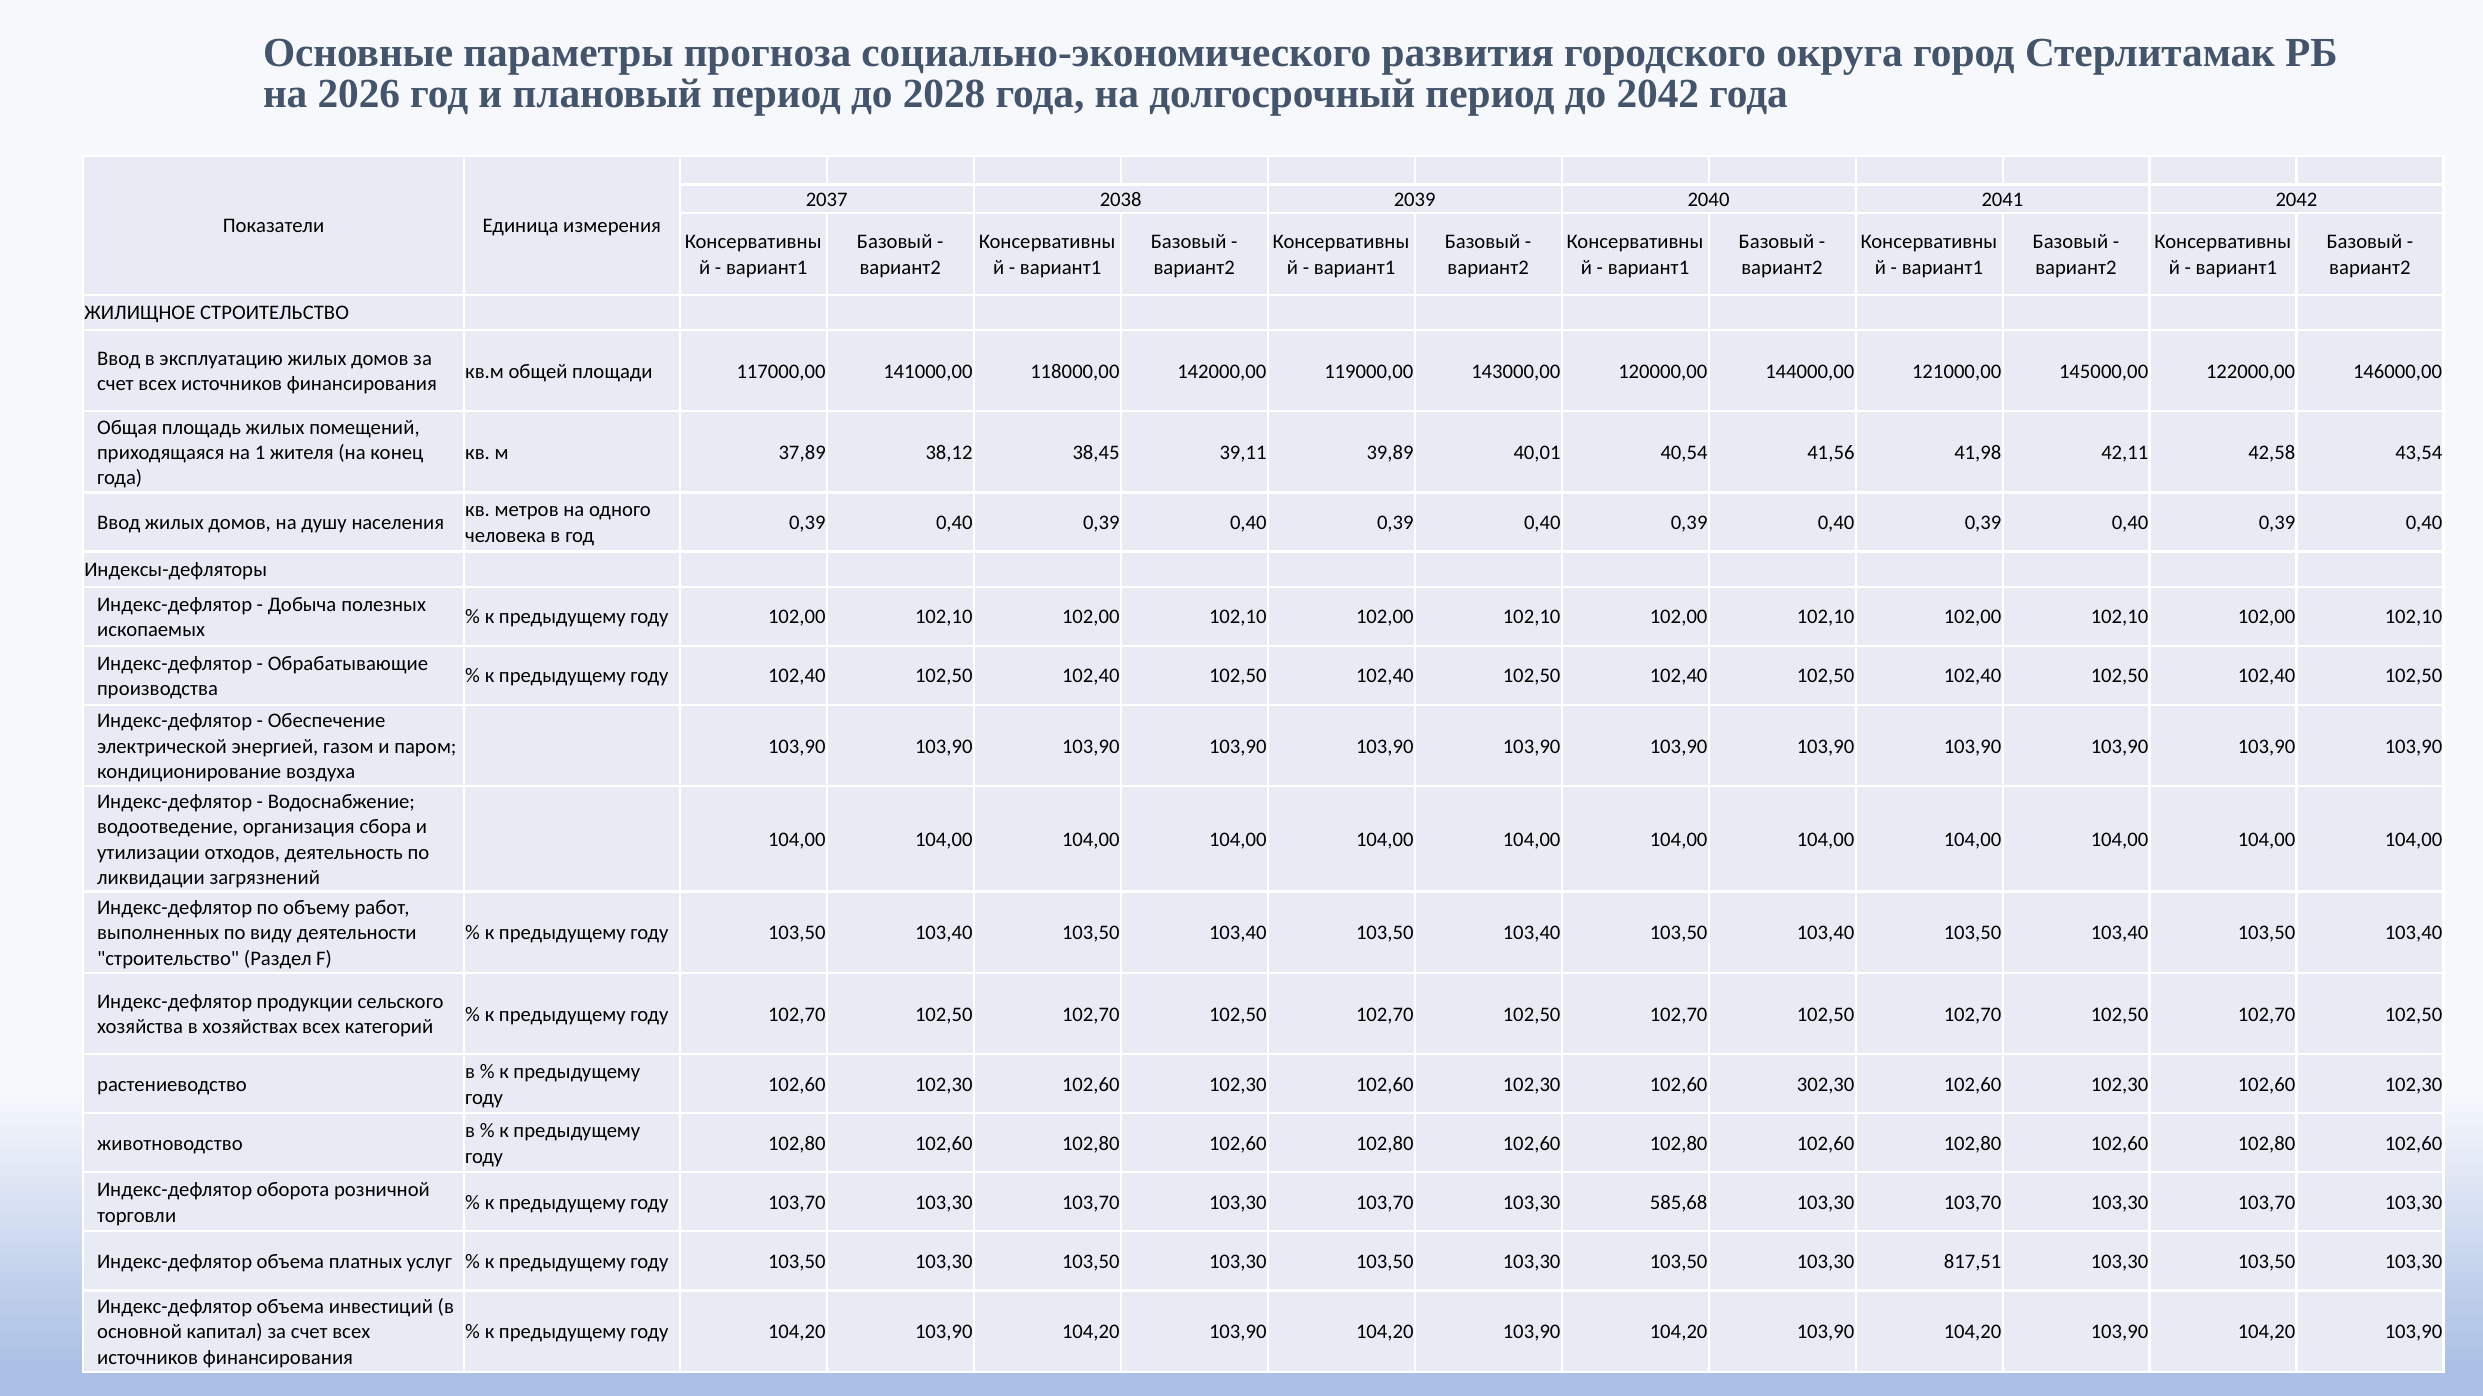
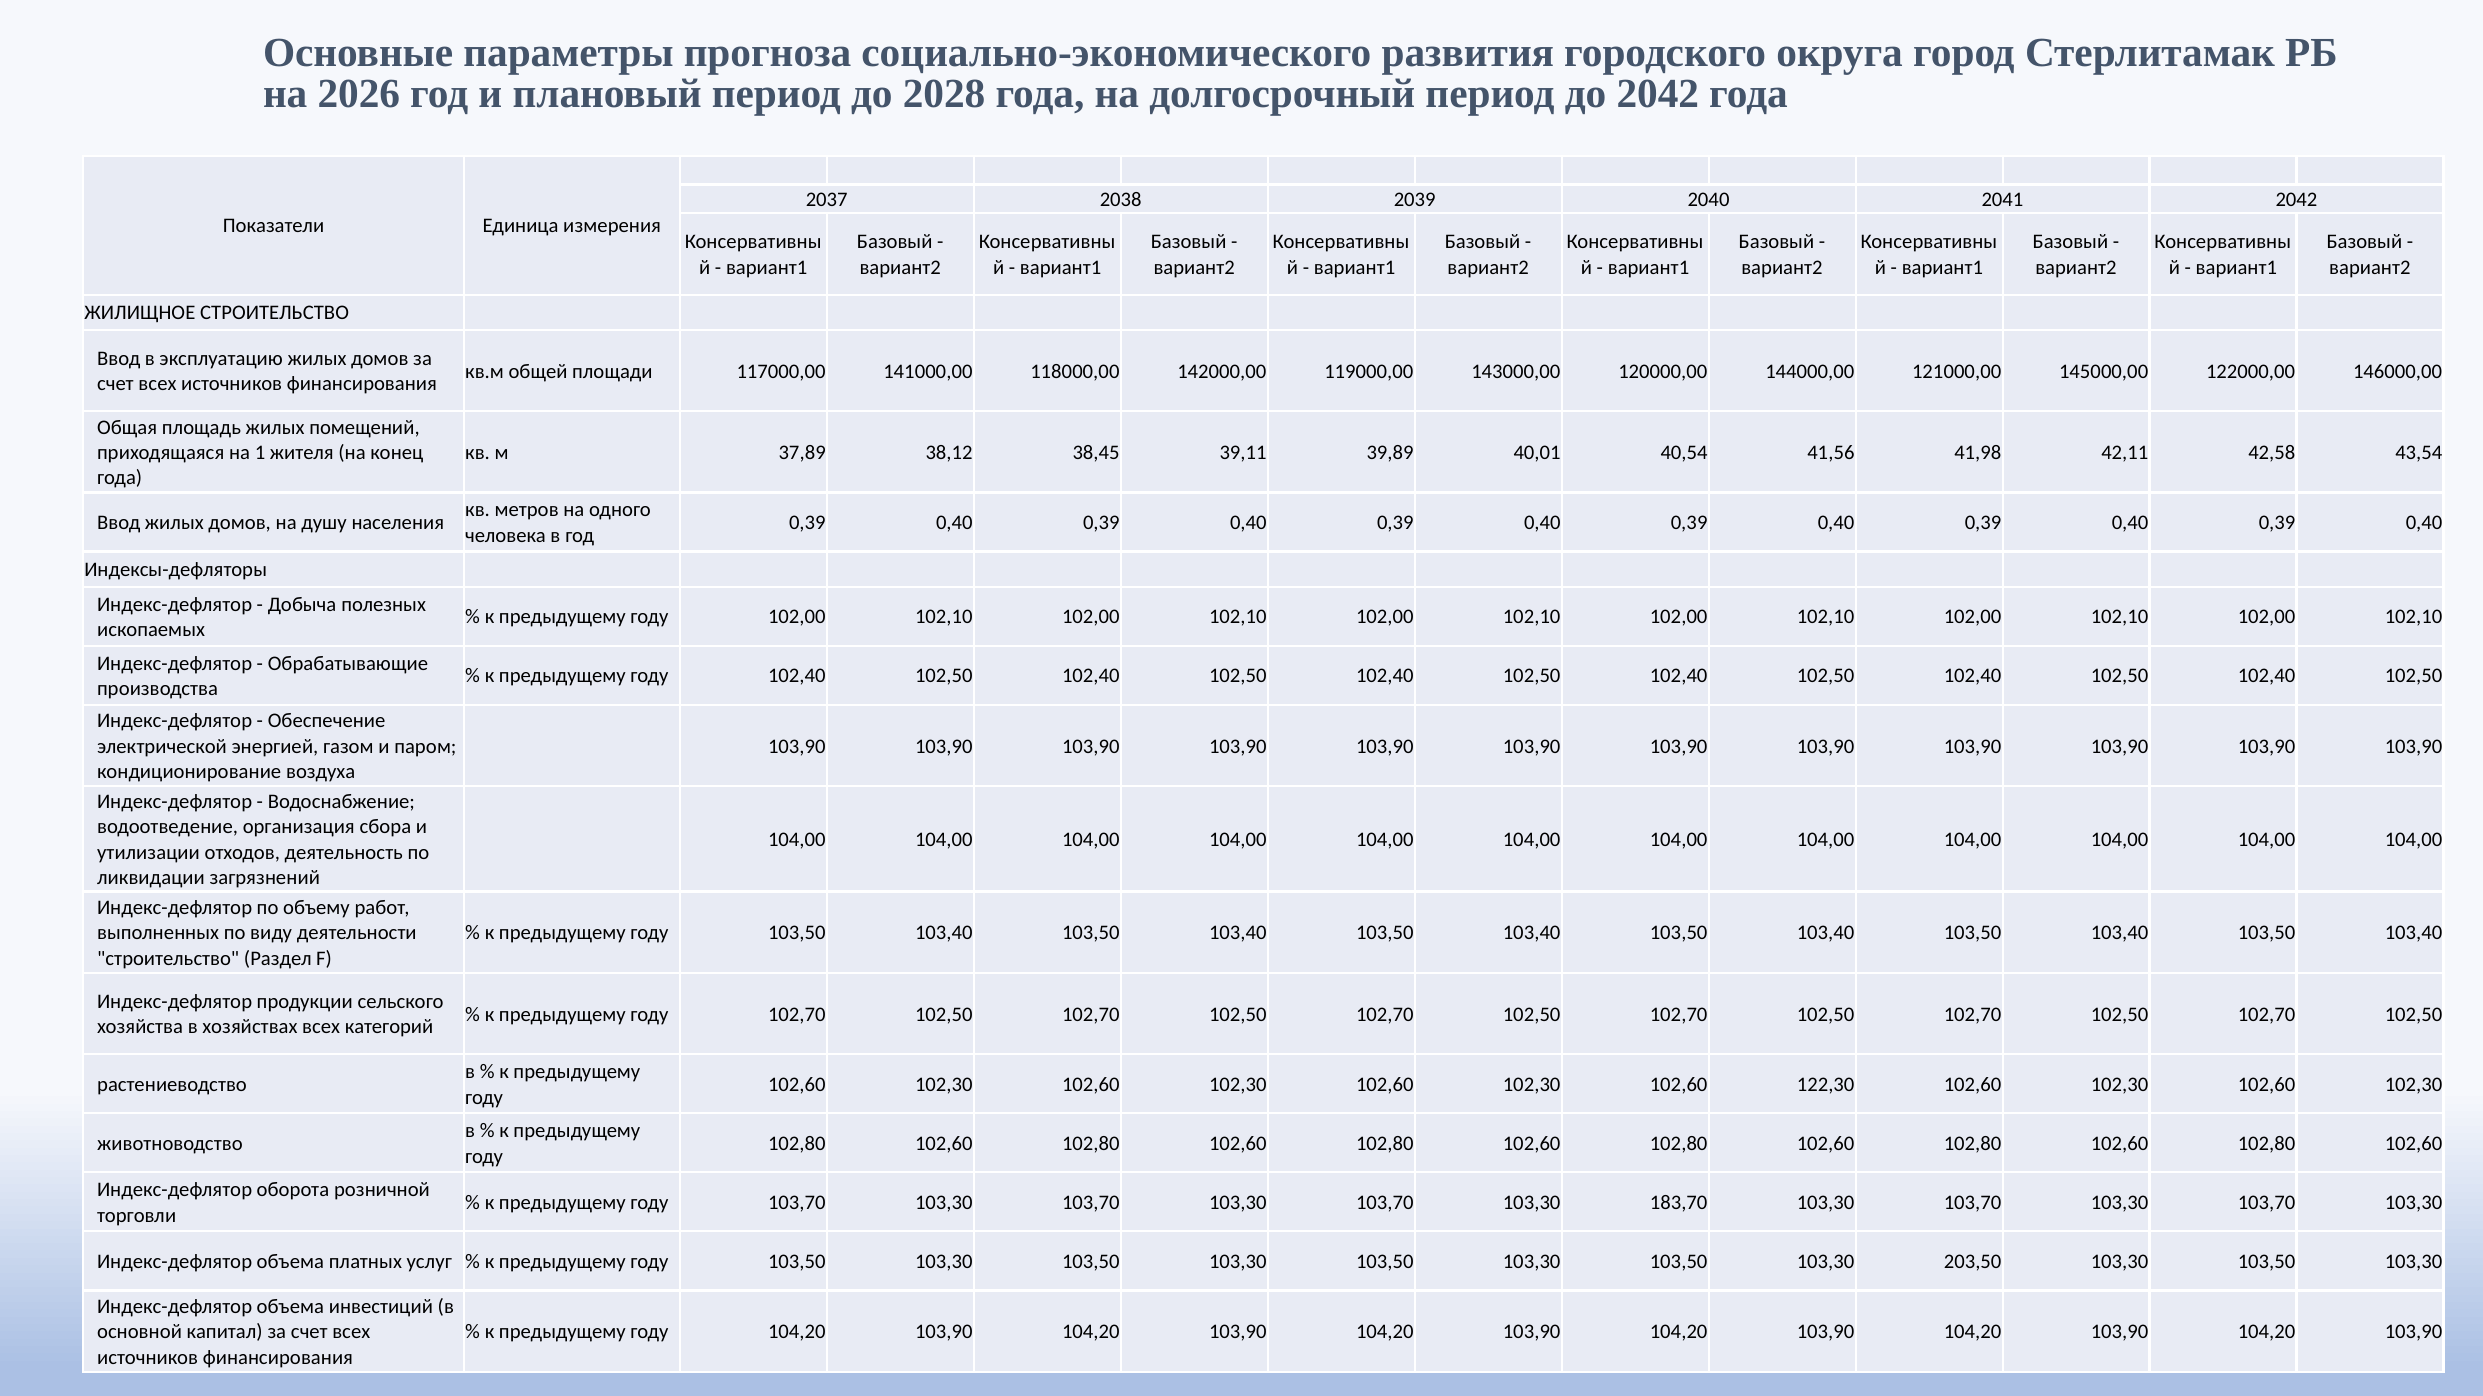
302,30: 302,30 -> 122,30 (1826, 1085)
585,68: 585,68 -> 183,70 (1679, 1203)
817,51: 817,51 -> 203,50 (1973, 1262)
